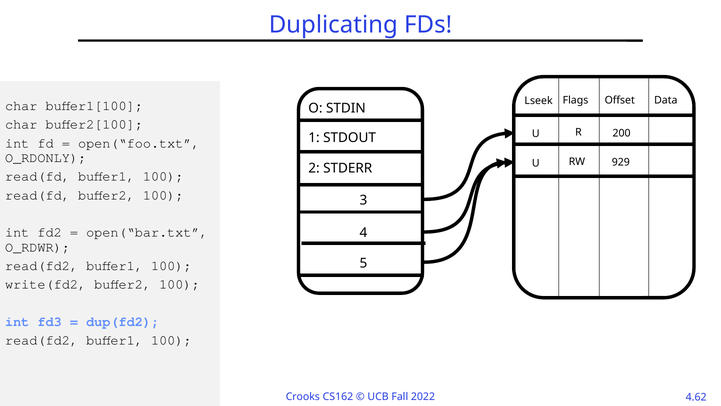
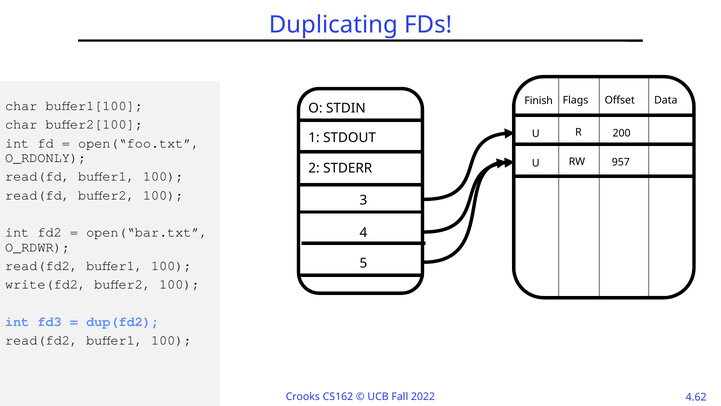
Lseek: Lseek -> Finish (539, 101)
929: 929 -> 957 (621, 162)
